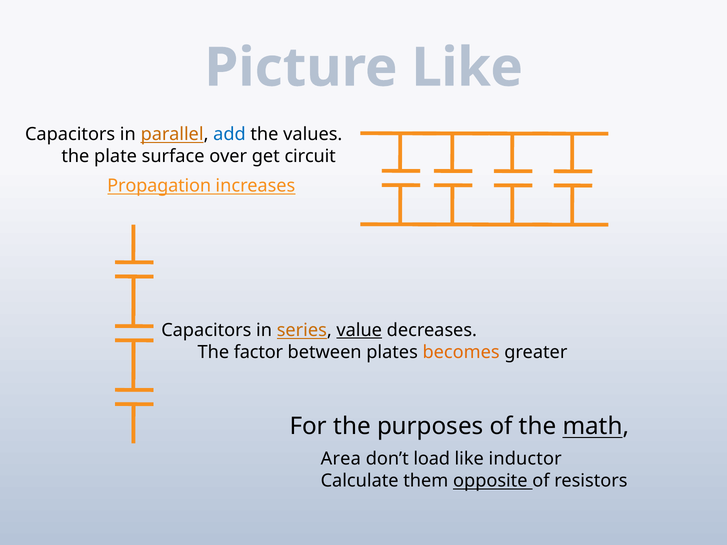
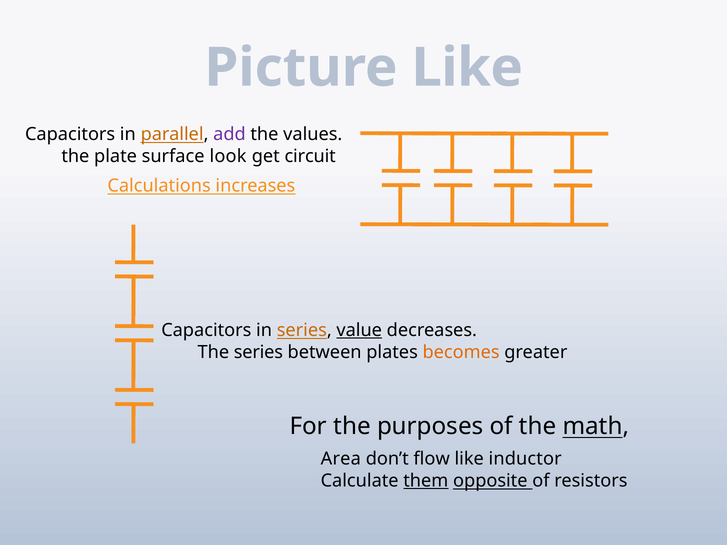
add colour: blue -> purple (229, 134)
over: over -> look (228, 156)
Propagation: Propagation -> Calculations (159, 186)
The factor: factor -> series (258, 352)
load: load -> flow (432, 459)
them underline: none -> present (426, 481)
